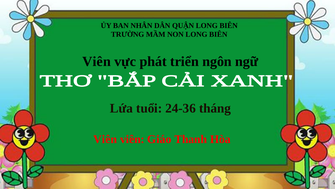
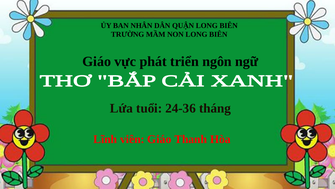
Viên: Viên -> Giáo (97, 61)
Viên: Viên -> Lĩnh (105, 139)
